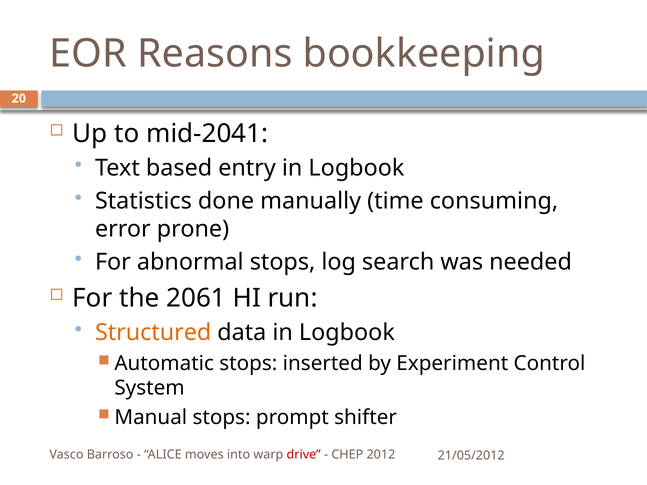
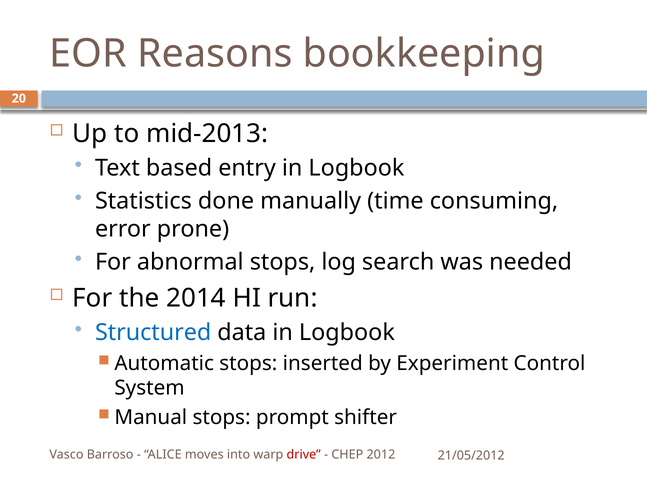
mid-2041: mid-2041 -> mid-2013 (207, 134)
2061: 2061 -> 2014 (196, 298)
Structured colour: orange -> blue (153, 333)
